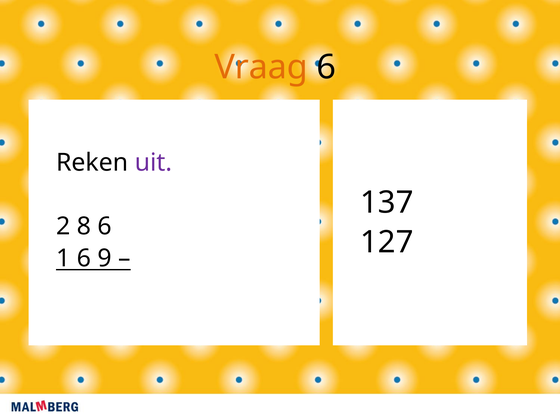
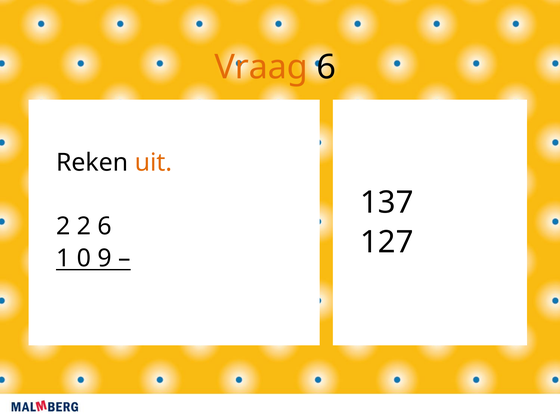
uit colour: purple -> orange (153, 163)
2 8: 8 -> 2 (84, 226)
1 6: 6 -> 0 (84, 258)
